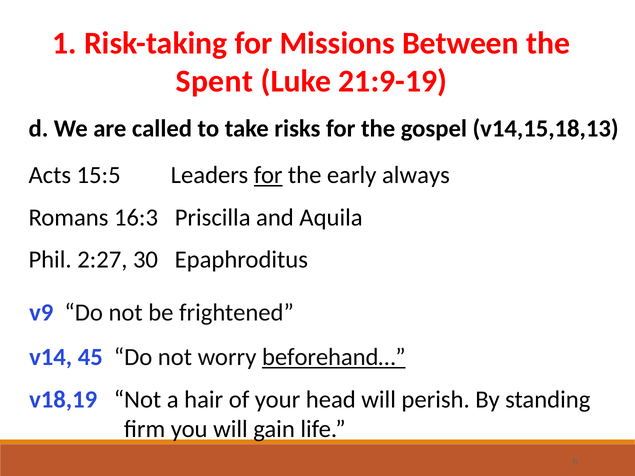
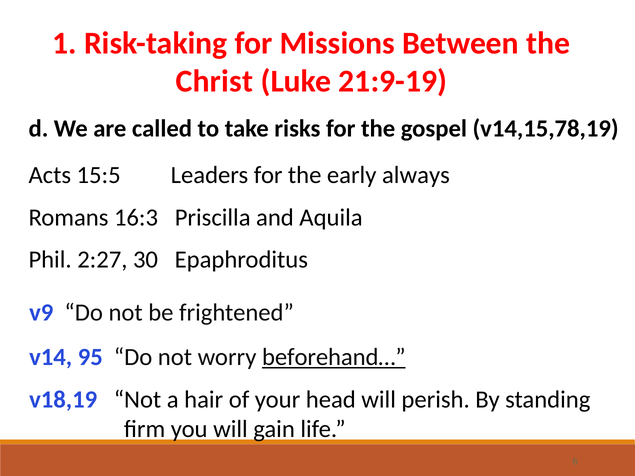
Spent: Spent -> Christ (214, 82)
v14,15,18,13: v14,15,18,13 -> v14,15,78,19 (546, 129)
for underline: present -> none (268, 175)
45: 45 -> 95 (90, 357)
